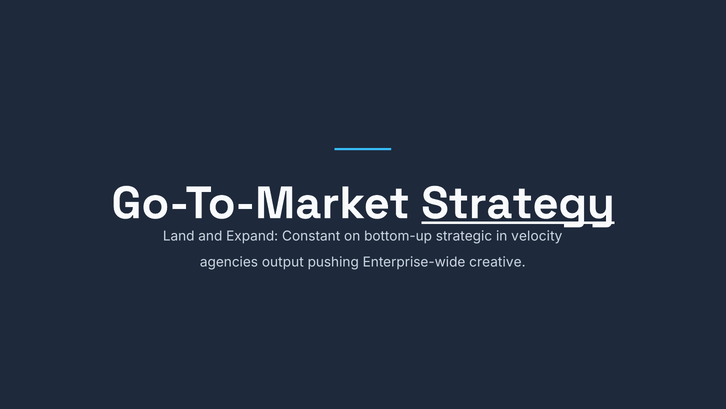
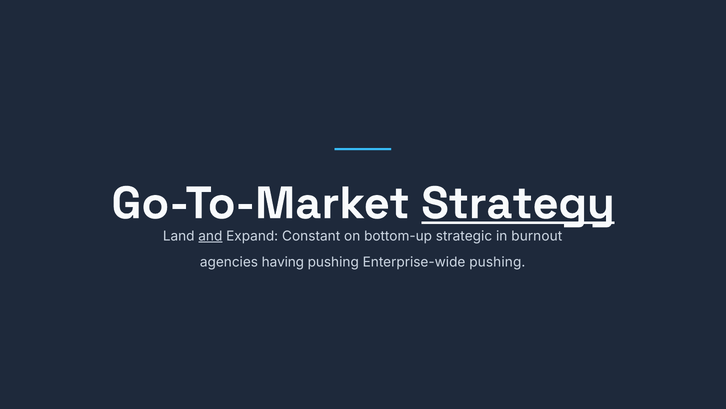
and underline: none -> present (210, 236)
velocity: velocity -> burnout (537, 236)
output: output -> having (283, 262)
Enterprise-wide creative: creative -> pushing (497, 262)
